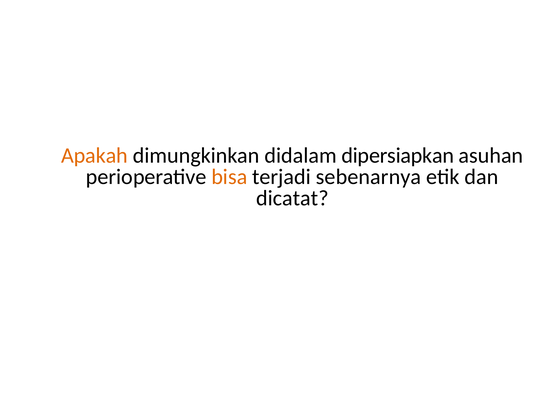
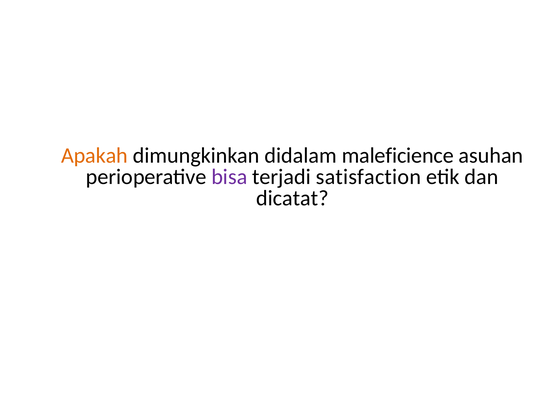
dipersiapkan: dipersiapkan -> maleficience (398, 155)
bisa colour: orange -> purple (229, 177)
sebenarnya: sebenarnya -> satisfaction (368, 177)
